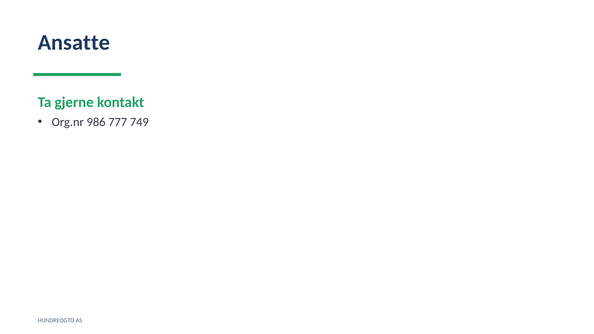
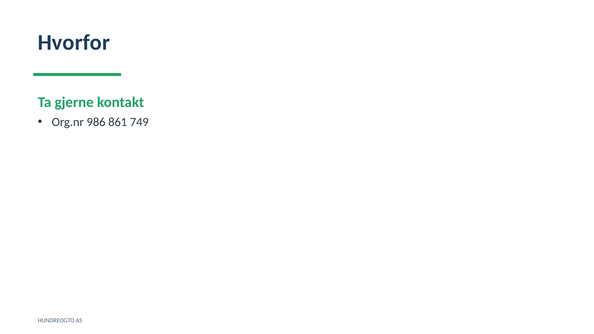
Ansatte: Ansatte -> Hvorfor (74, 42)
777: 777 -> 861 (118, 122)
